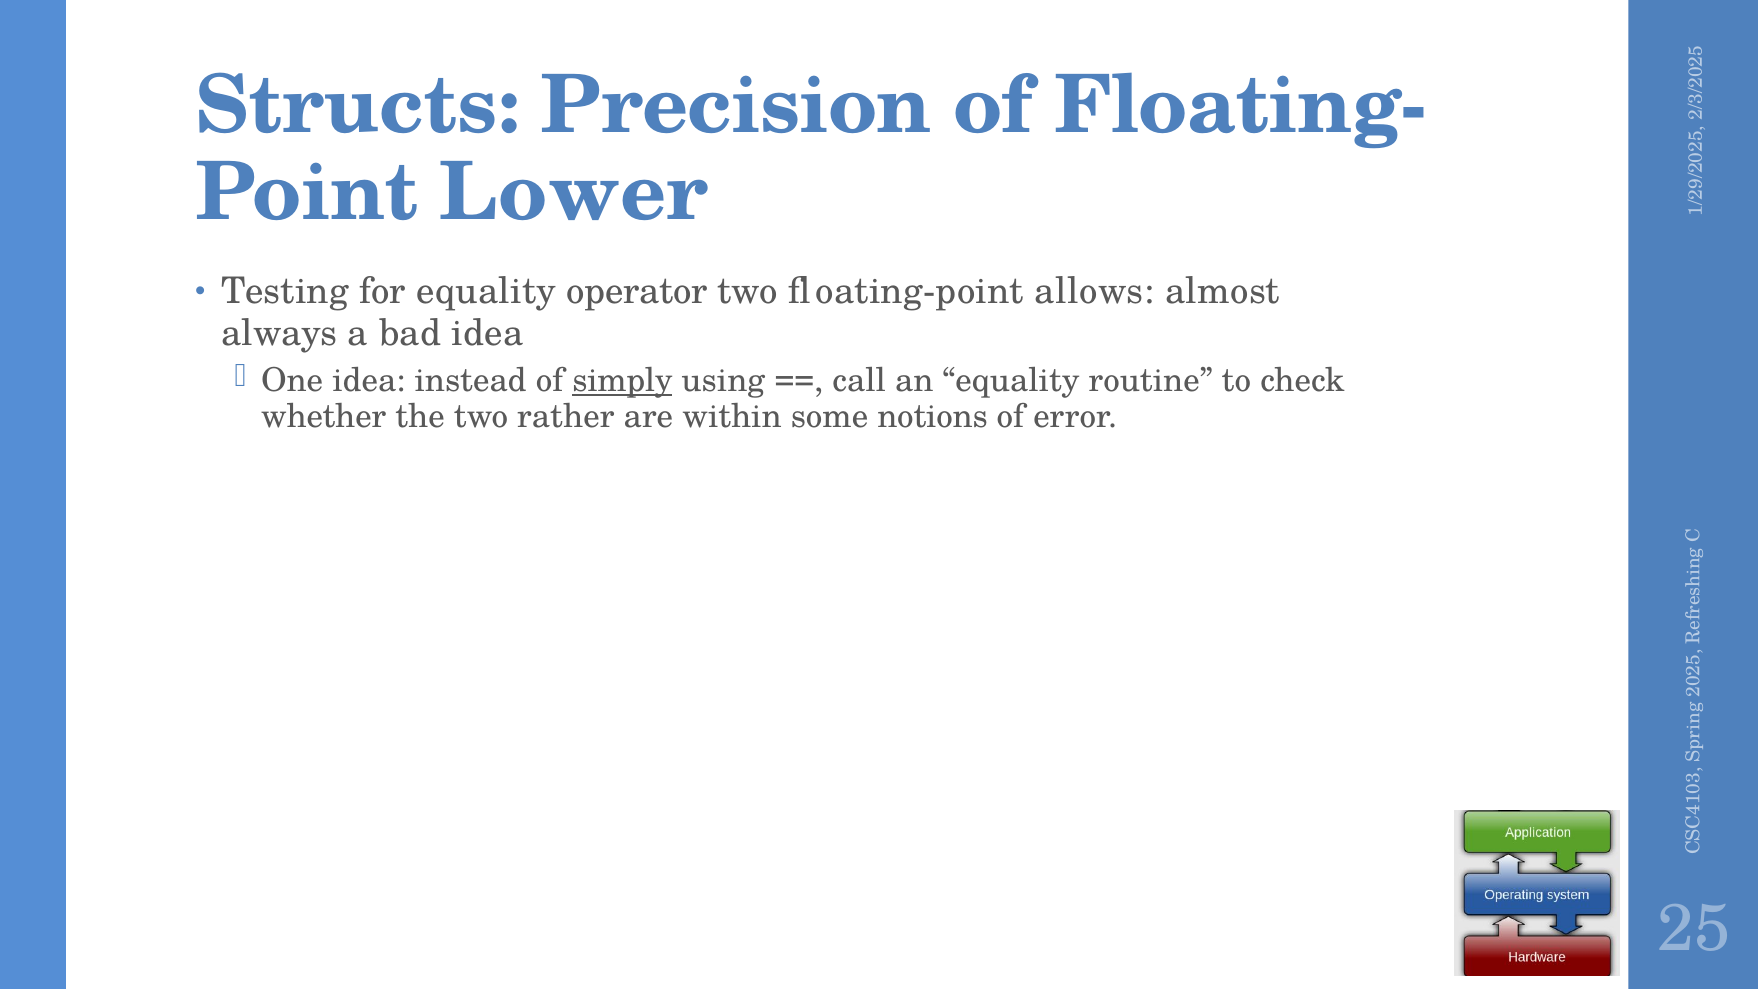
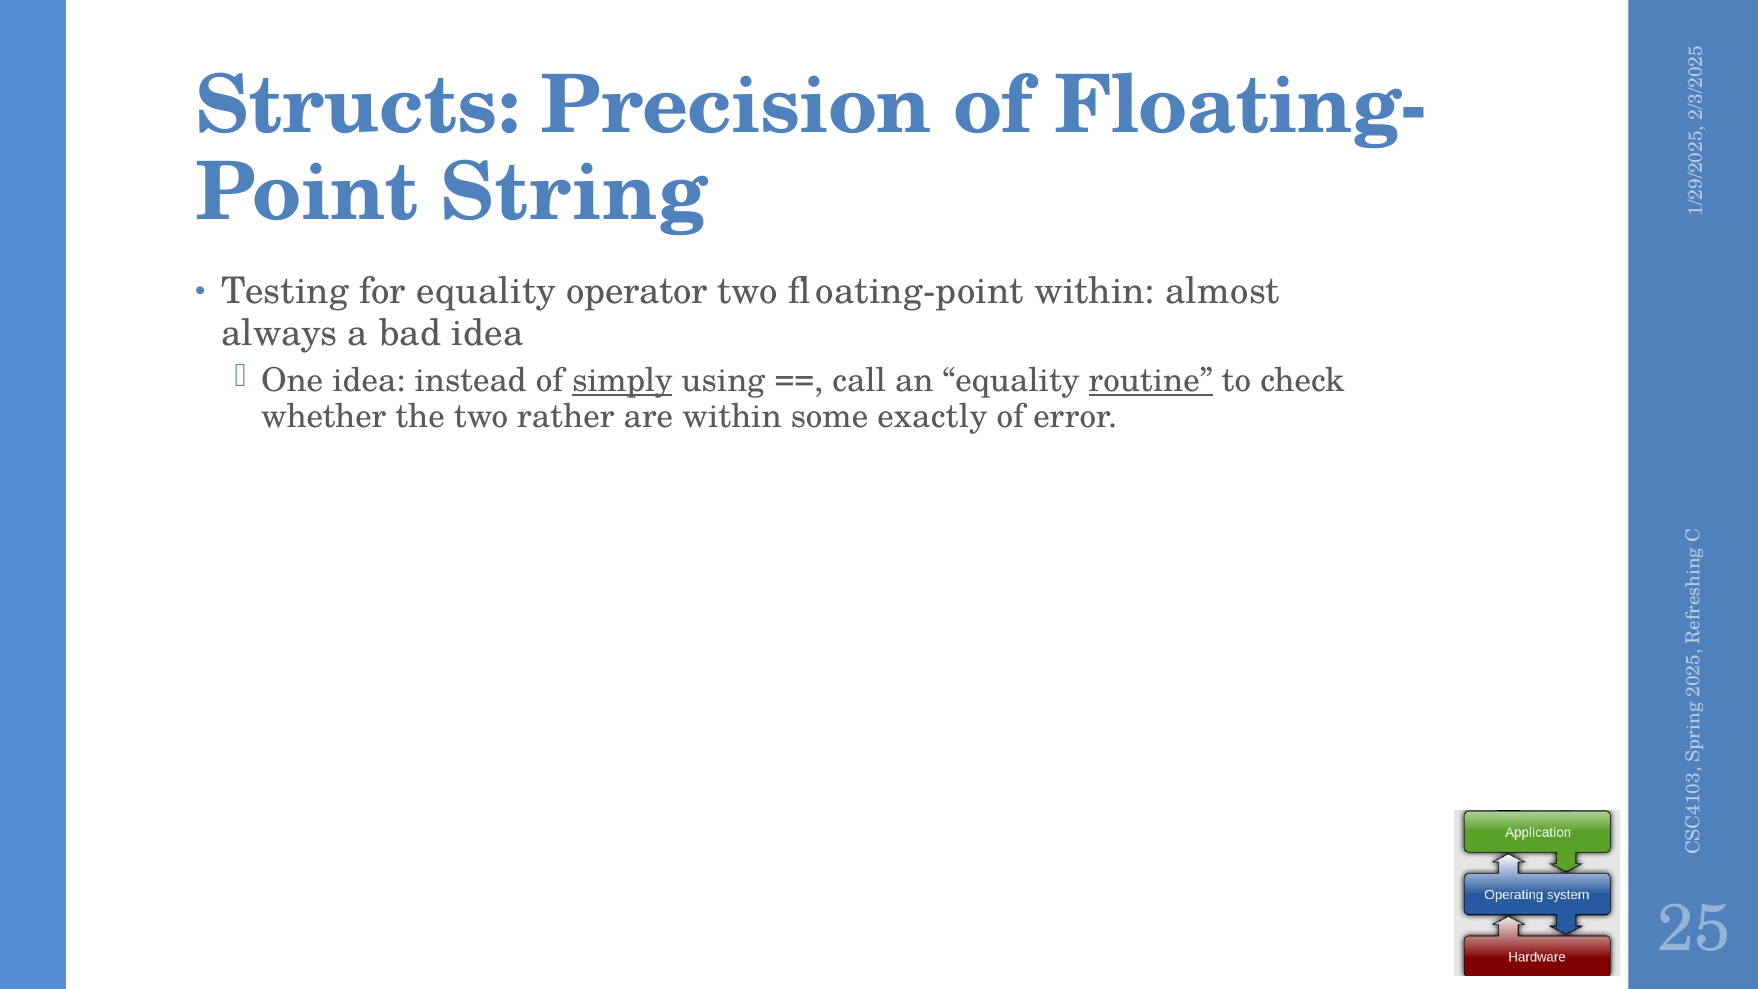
Lower: Lower -> String (574, 193)
floating-point allows: allows -> within (1095, 292)
routine underline: none -> present (1151, 381)
notions: notions -> exactly (932, 416)
